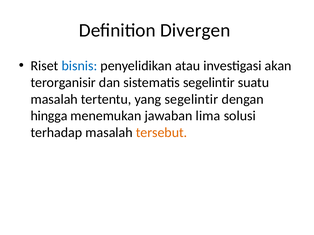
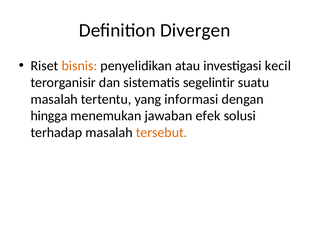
bisnis colour: blue -> orange (79, 66)
akan: akan -> kecil (278, 66)
yang segelintir: segelintir -> informasi (191, 99)
lima: lima -> efek (208, 116)
